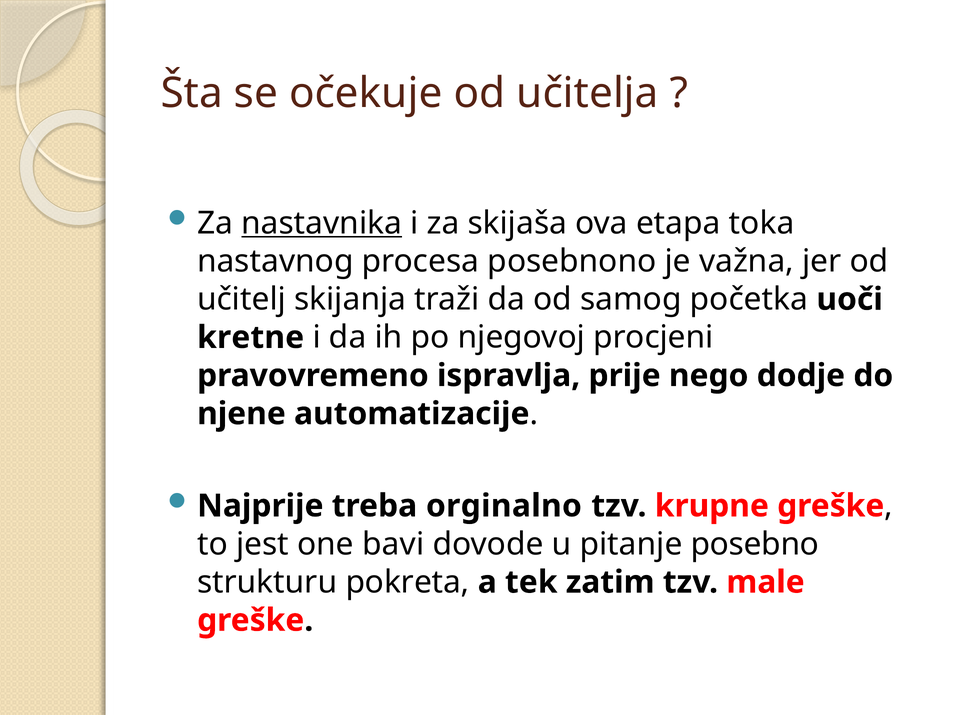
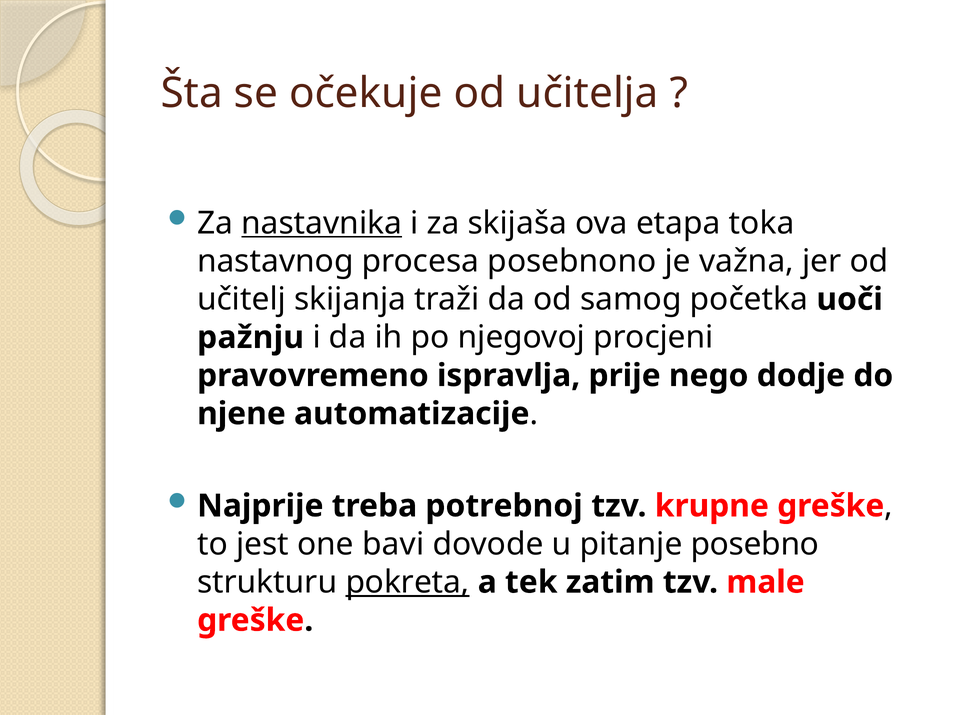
kretne: kretne -> pažnju (251, 337)
orginalno: orginalno -> potrebnoj (504, 506)
pokreta underline: none -> present (408, 582)
